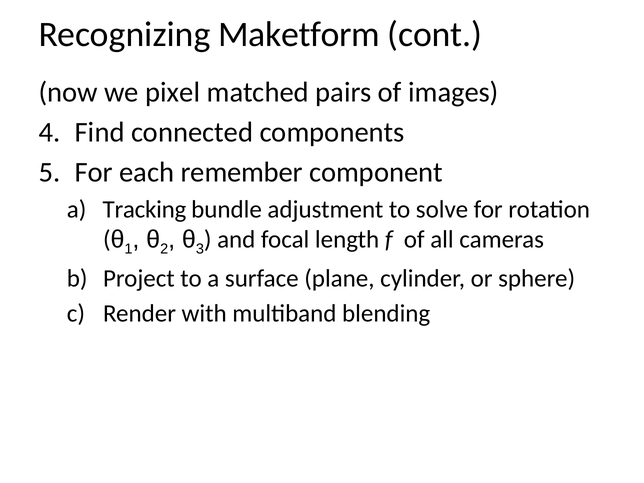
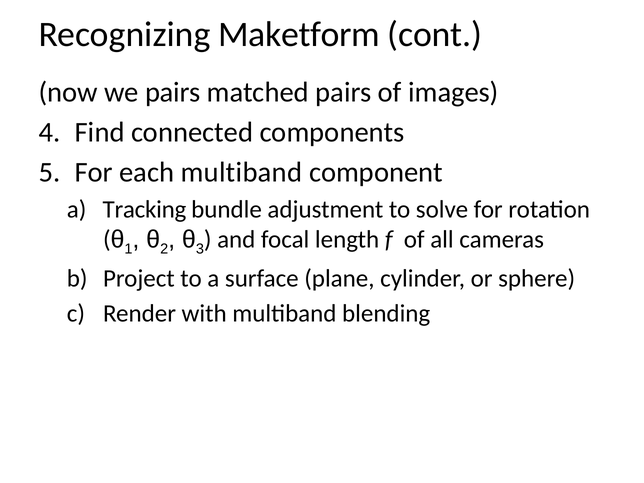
we pixel: pixel -> pairs (173, 92)
each remember: remember -> multiband (241, 172)
